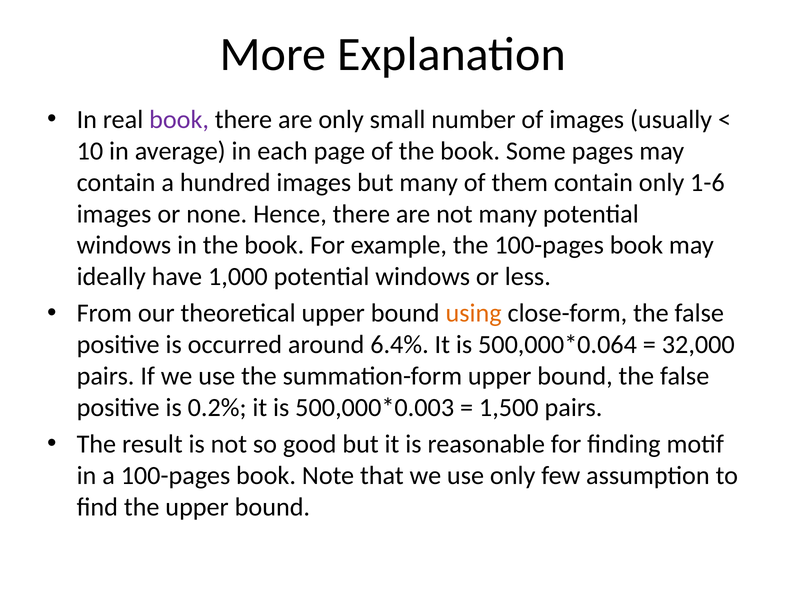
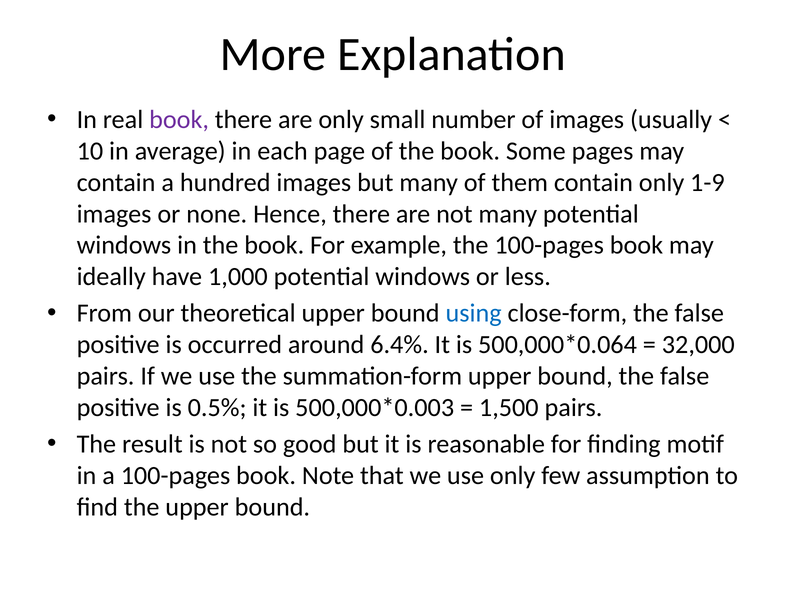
1-6: 1-6 -> 1-9 (707, 183)
using colour: orange -> blue (474, 314)
0.2%: 0.2% -> 0.5% (217, 408)
